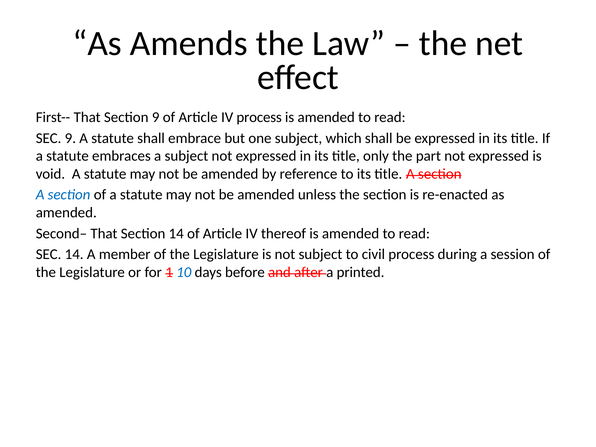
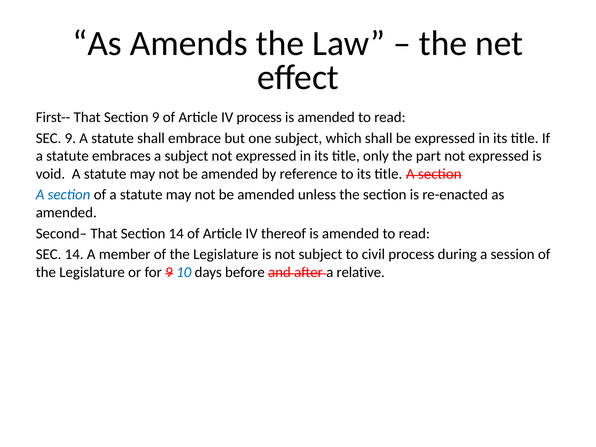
for 1: 1 -> 9 (169, 272)
printed: printed -> relative (361, 272)
